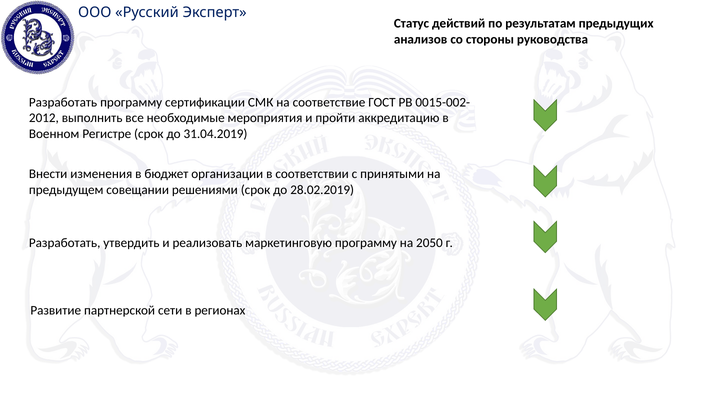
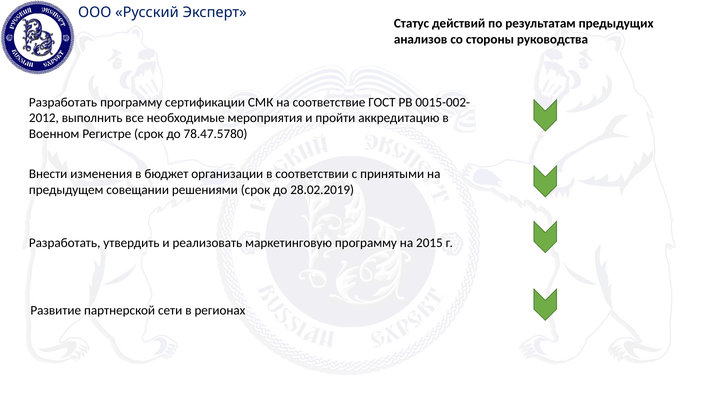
31.04.2019: 31.04.2019 -> 78.47.5780 (216, 134)
2050: 2050 -> 2015 (429, 243)
